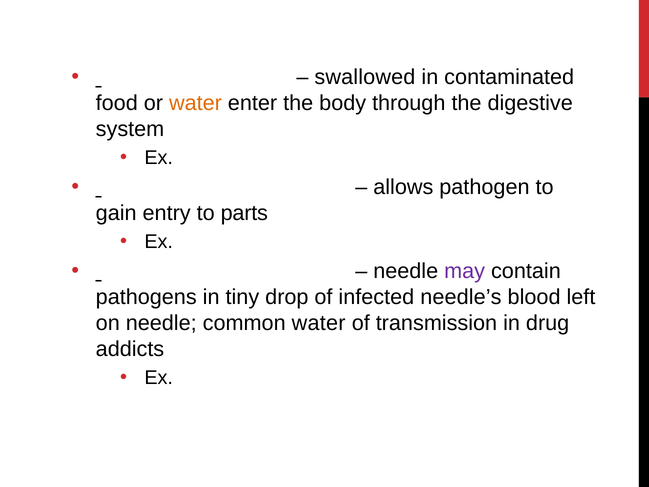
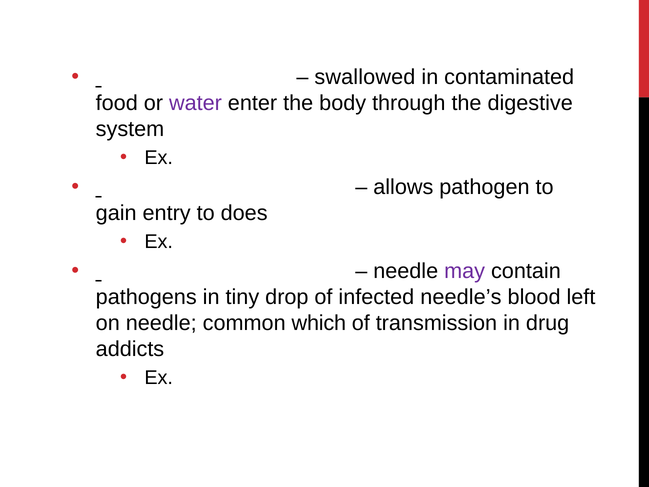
water colour: orange -> purple (195, 103)
parts: parts -> does (244, 213)
common water: water -> which (319, 323)
